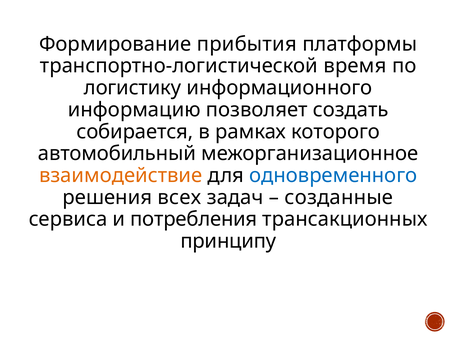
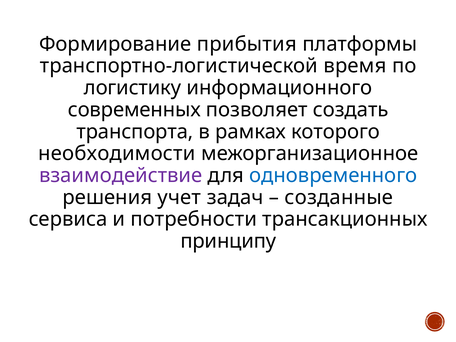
информацию: информацию -> современных (134, 110)
собирается: собирается -> транспорта (135, 132)
автомобильный: автомобильный -> необходимости (117, 154)
взаимодействие colour: orange -> purple (121, 175)
всех: всех -> учет (179, 197)
потребления: потребления -> потребности (194, 219)
